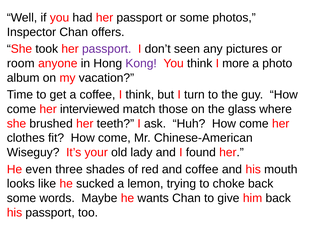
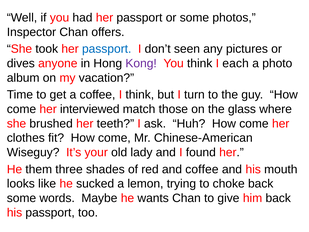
passport colour: purple -> blue (107, 49)
room: room -> dives (21, 63)
more: more -> each (236, 63)
even: even -> them (39, 169)
